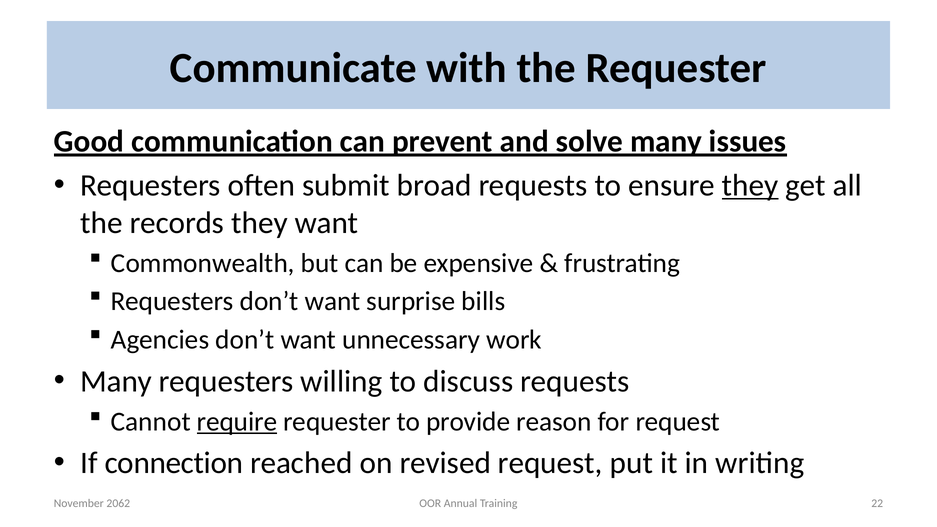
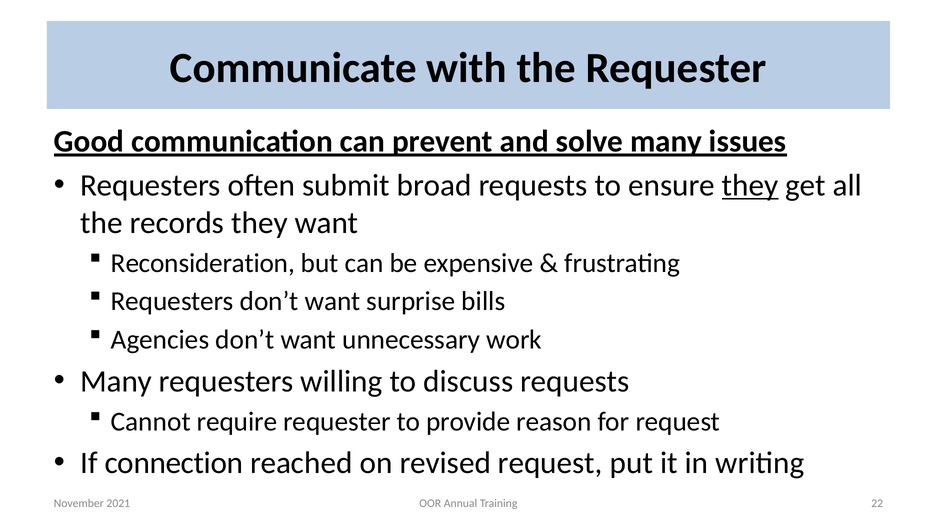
Commonwealth: Commonwealth -> Reconsideration (203, 263)
require underline: present -> none (237, 422)
2062: 2062 -> 2021 (118, 503)
